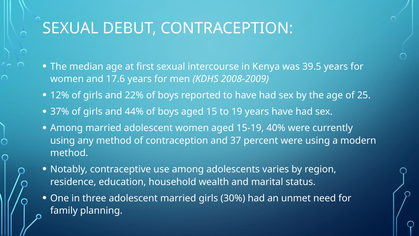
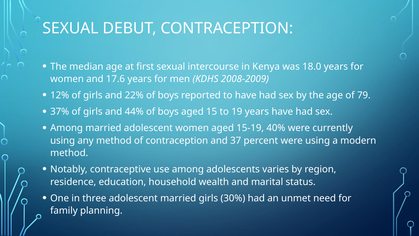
39.5: 39.5 -> 18.0 (312, 66)
25: 25 -> 79 (364, 95)
